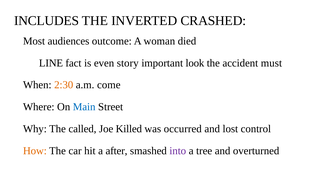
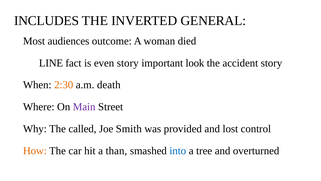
CRASHED: CRASHED -> GENERAL (213, 21)
accident must: must -> story (271, 63)
come: come -> death (109, 85)
Main colour: blue -> purple (84, 107)
Killed: Killed -> Smith (129, 129)
occurred: occurred -> provided (183, 129)
after: after -> than (116, 150)
into colour: purple -> blue (178, 150)
